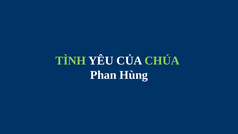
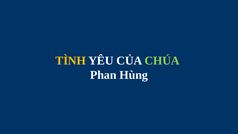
TÌNH colour: light green -> yellow (71, 61)
